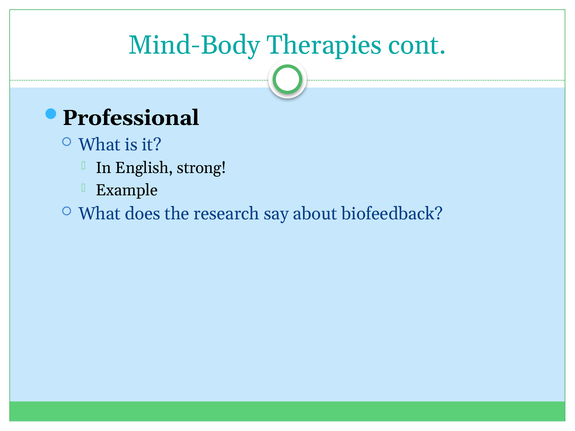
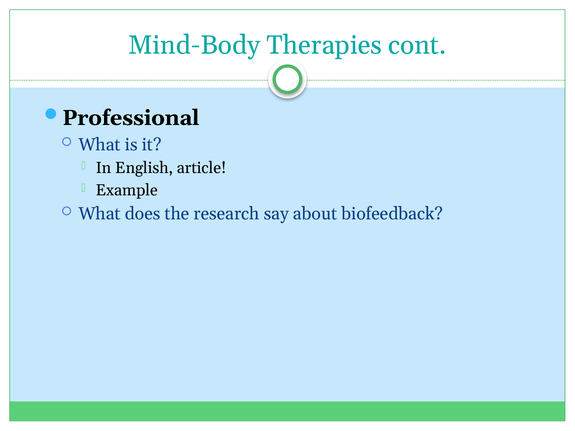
strong: strong -> article (202, 168)
